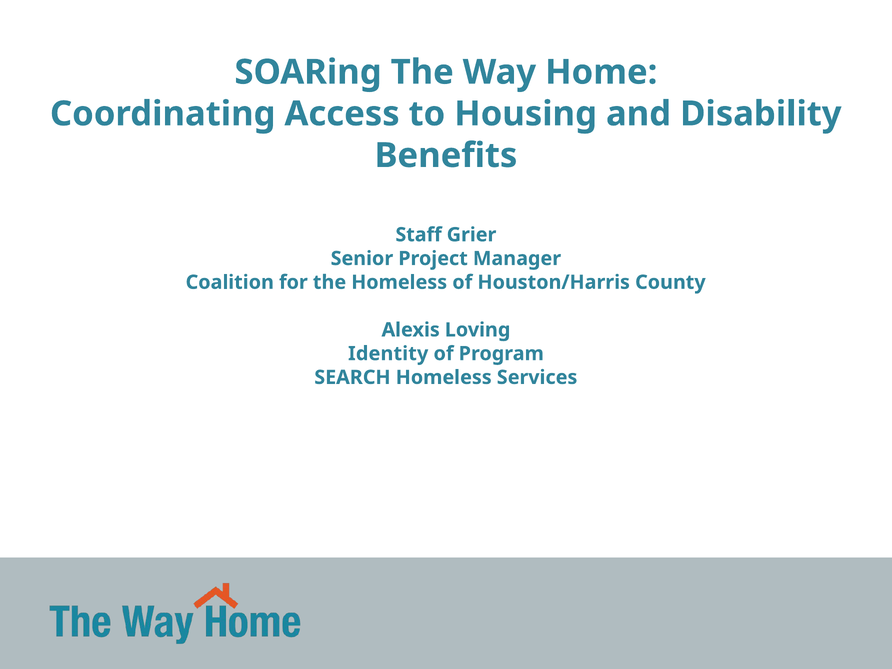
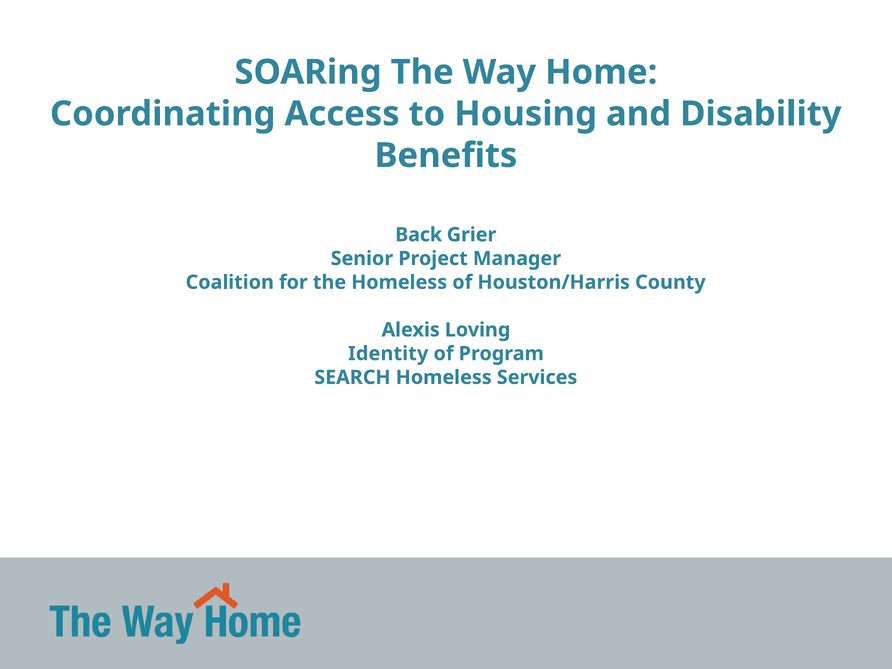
Staff: Staff -> Back (419, 235)
